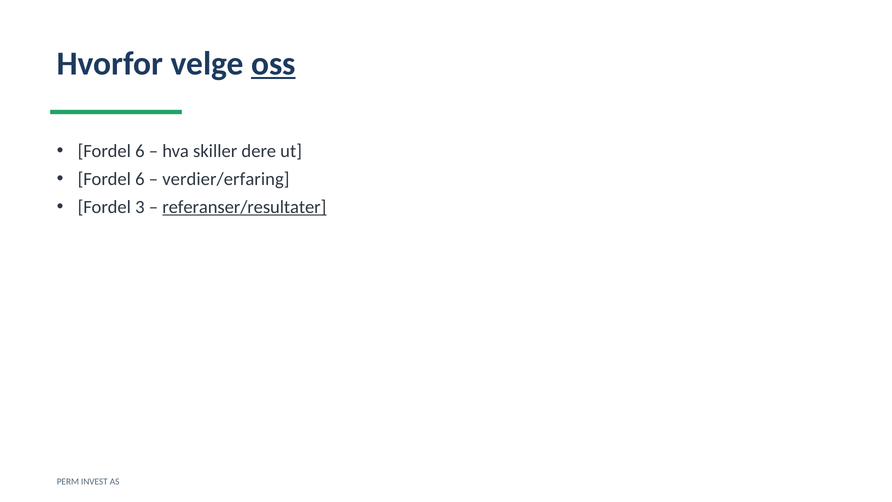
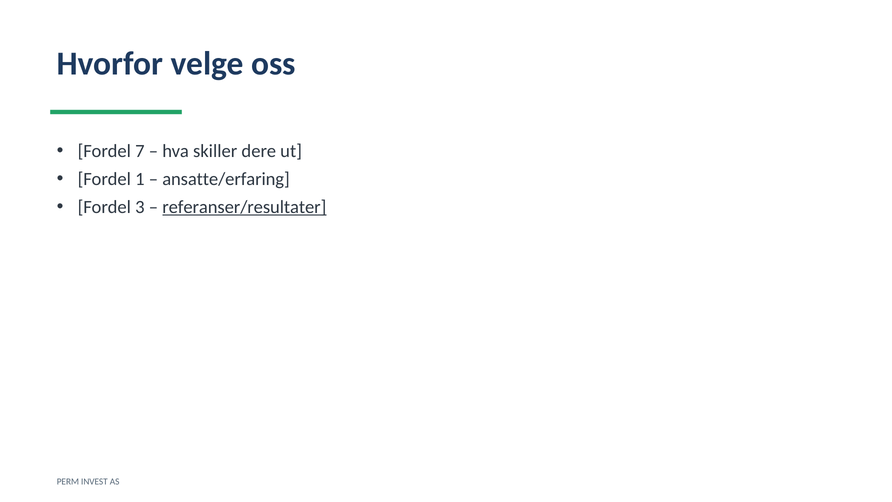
oss underline: present -> none (273, 64)
6: 6 -> 7 (140, 151)
6: 6 -> 1 (140, 179)
verdier/erfaring: verdier/erfaring -> ansatte/erfaring (226, 179)
